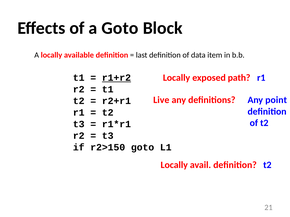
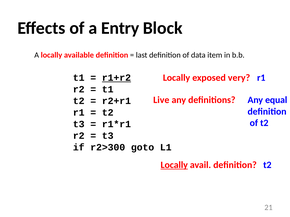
a Goto: Goto -> Entry (120, 28)
path: path -> very (239, 78)
point: point -> equal (276, 100)
r2>150: r2>150 -> r2>300 (108, 148)
Locally underline: none -> present (174, 165)
